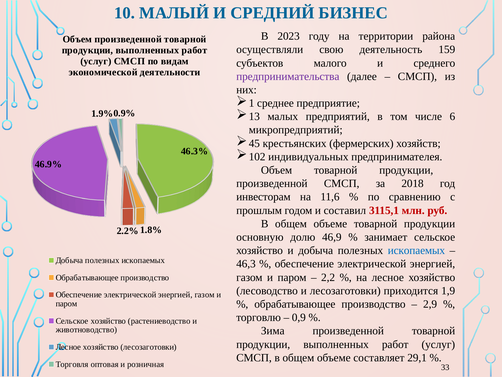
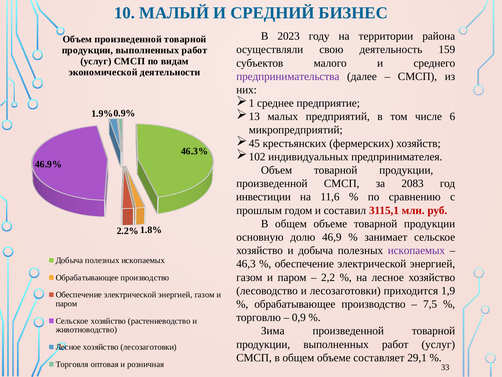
2018: 2018 -> 2083 (413, 183)
инвесторам: инвесторам -> инвестиции (263, 197)
ископаемых colour: blue -> purple (416, 250)
2,9: 2,9 -> 7,5 (430, 304)
